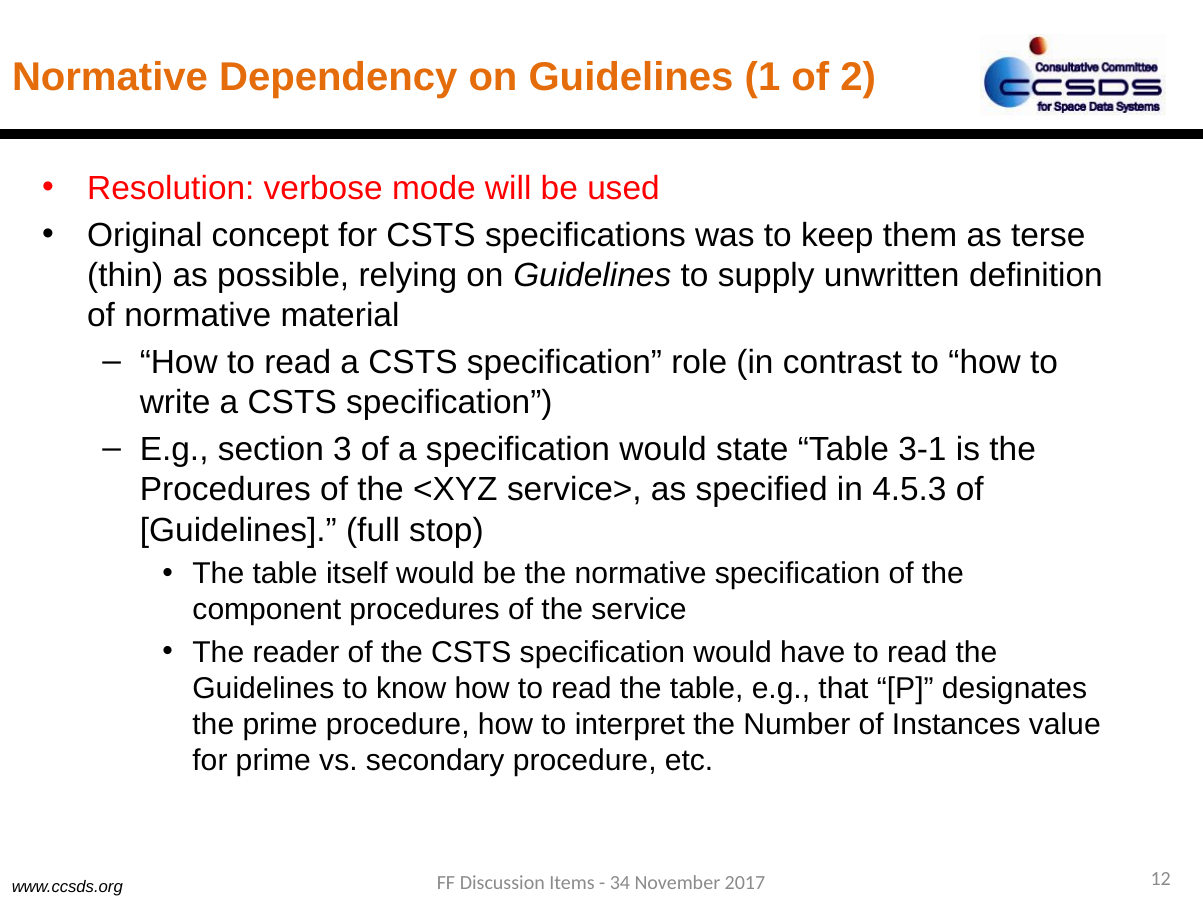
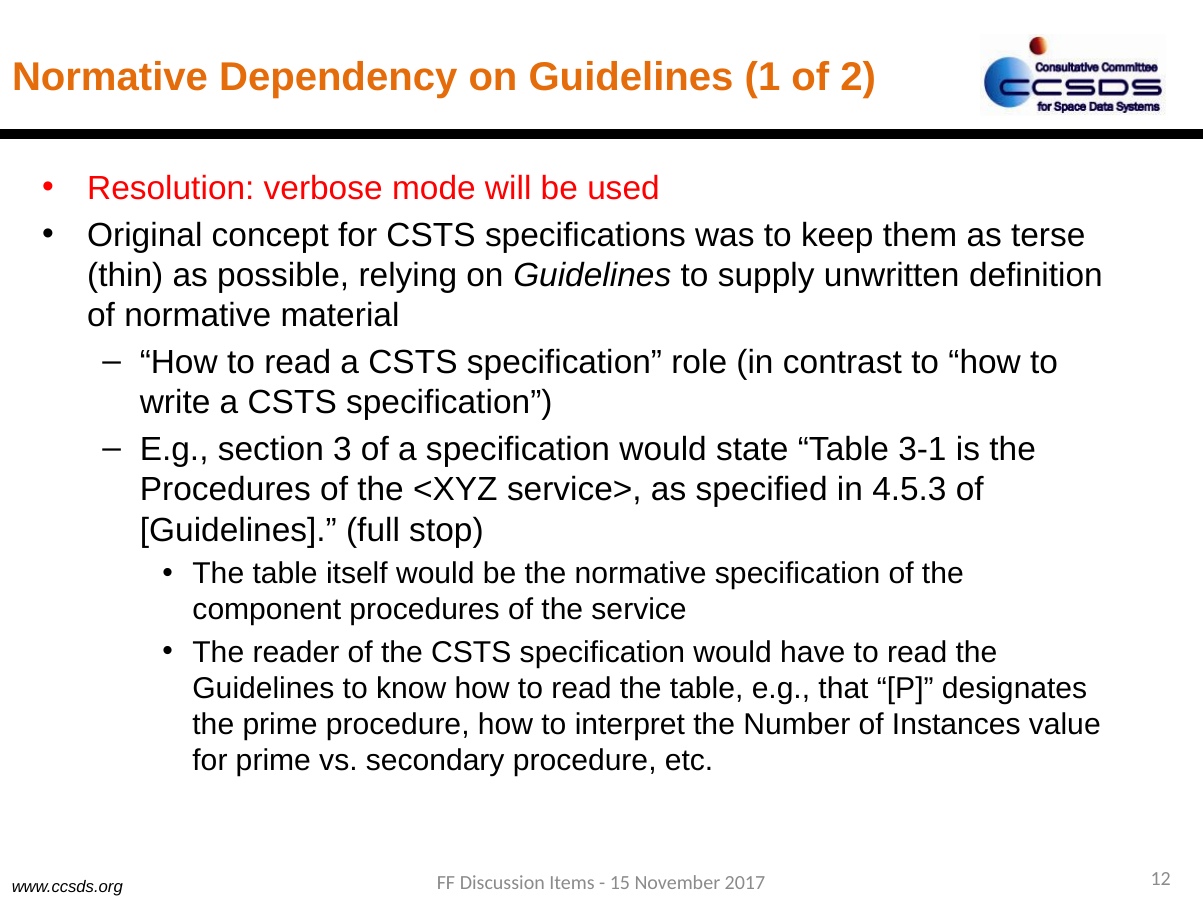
34: 34 -> 15 (620, 883)
